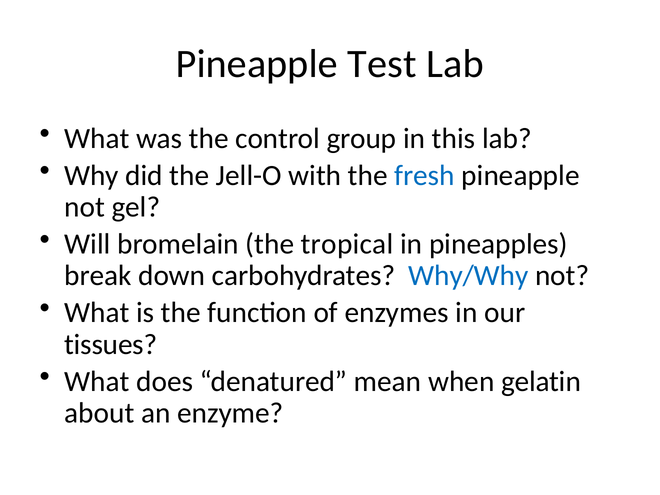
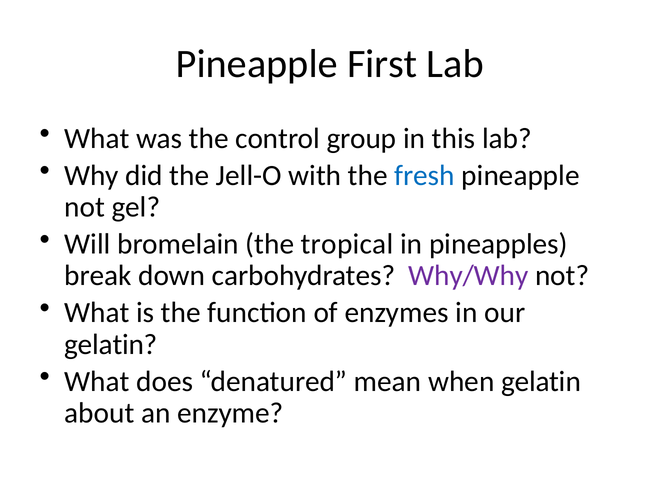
Test: Test -> First (382, 64)
Why/Why colour: blue -> purple (468, 276)
tissues: tissues -> gelatin (111, 344)
